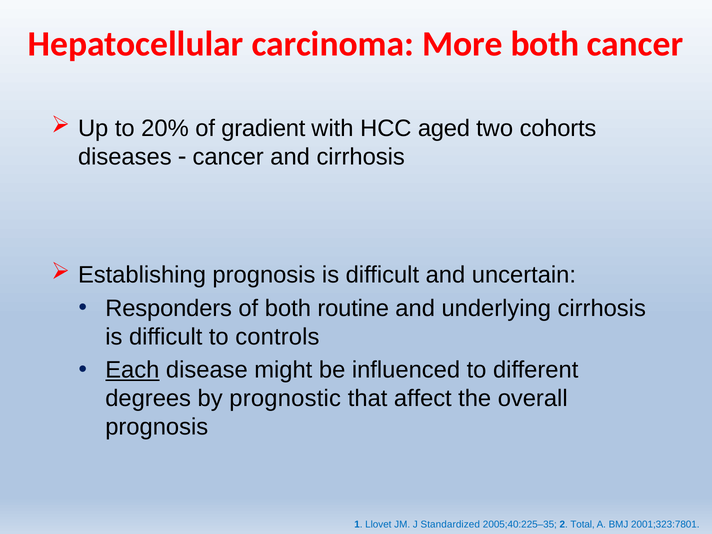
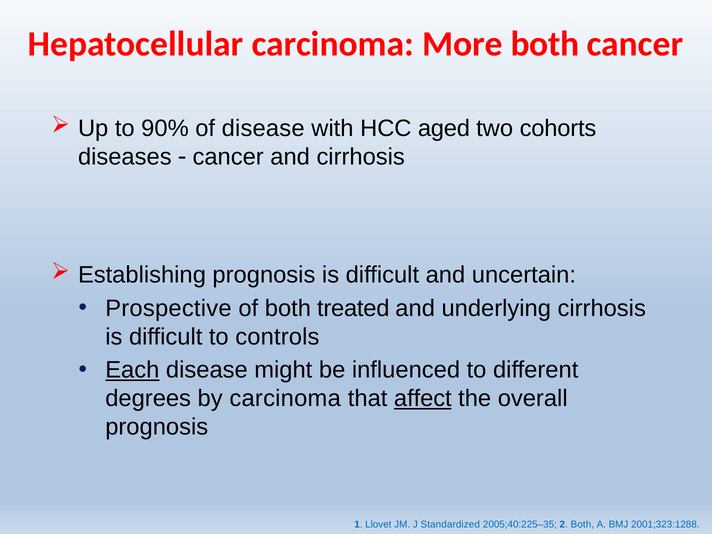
20%: 20% -> 90% (165, 129)
of gradient: gradient -> disease (263, 129)
Responders: Responders -> Prospective (168, 308)
routine: routine -> treated (353, 308)
by prognostic: prognostic -> carcinoma (285, 398)
affect underline: none -> present (423, 398)
2 Total: Total -> Both (582, 525)
2001;323:7801: 2001;323:7801 -> 2001;323:1288 (665, 525)
